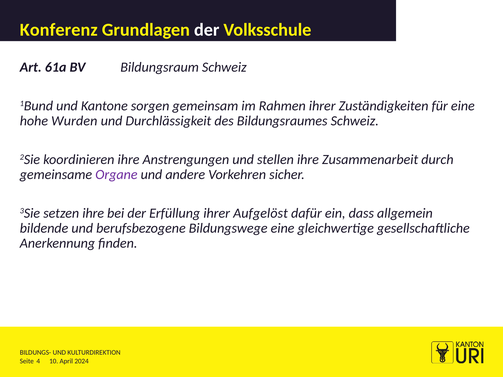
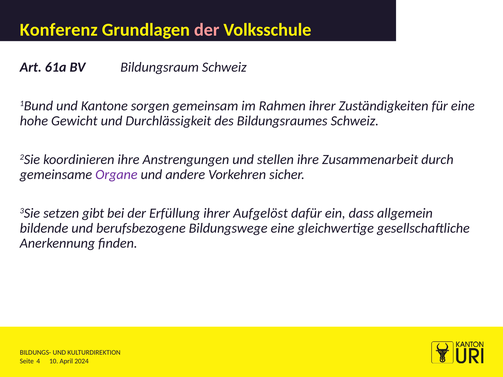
der colour: white -> pink (207, 30)
Wurden: Wurden -> Gewicht (74, 121)
setzen ihre: ihre -> gibt (93, 213)
